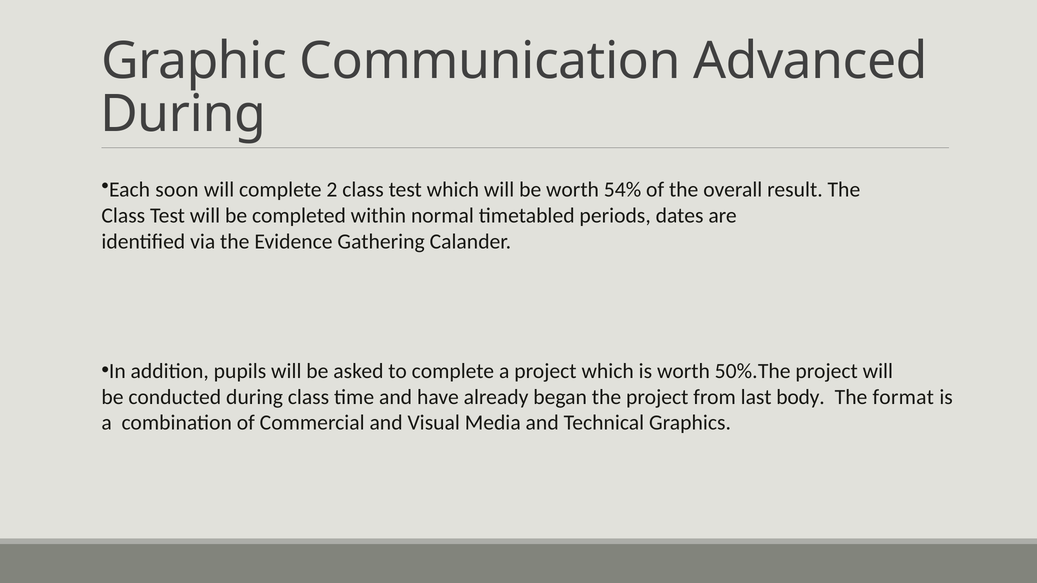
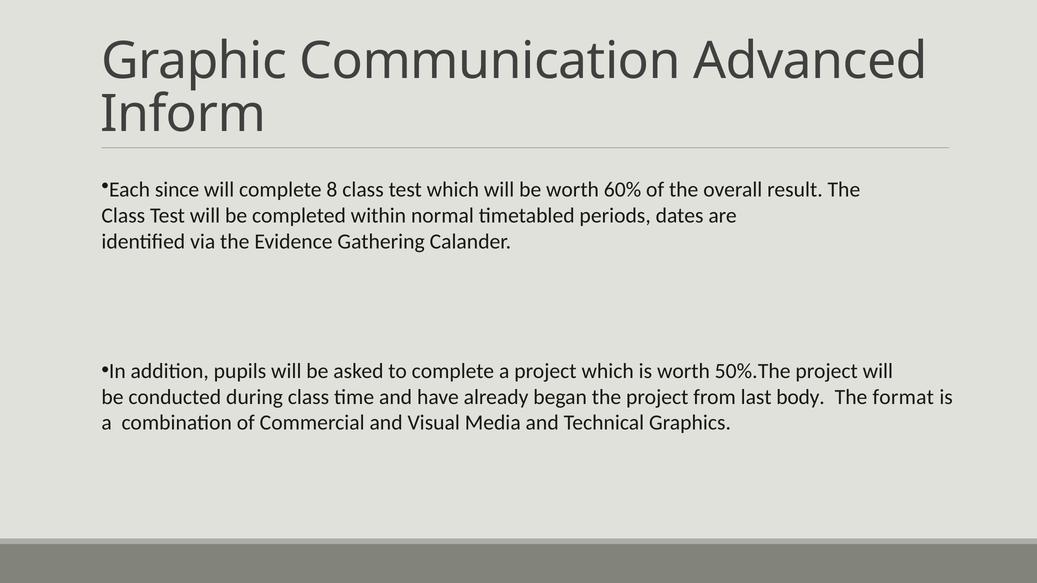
During: During -> Inform (183, 114)
soon: soon -> since (177, 190)
2: 2 -> 8 (332, 190)
54%: 54% -> 60% (623, 190)
